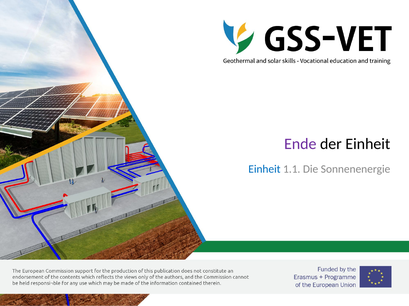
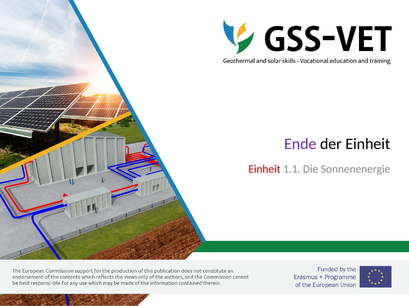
Einheit colour: blue -> red (264, 169)
